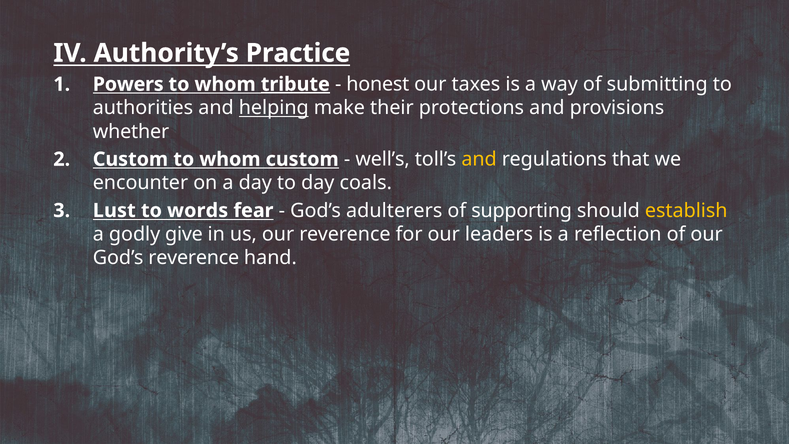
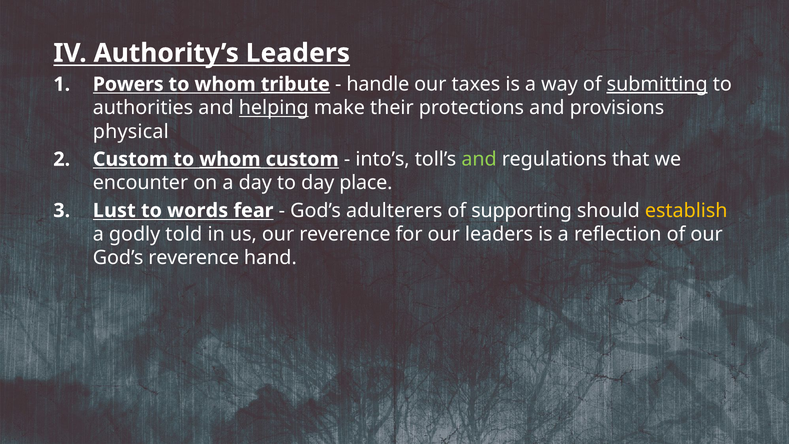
Authority’s Practice: Practice -> Leaders (298, 53)
honest: honest -> handle (378, 84)
submitting underline: none -> present (657, 84)
whether: whether -> physical (131, 132)
whom underline: none -> present (230, 159)
well’s: well’s -> into’s (383, 159)
and colour: yellow -> light green (479, 159)
coals: coals -> place (366, 183)
give: give -> told (184, 234)
